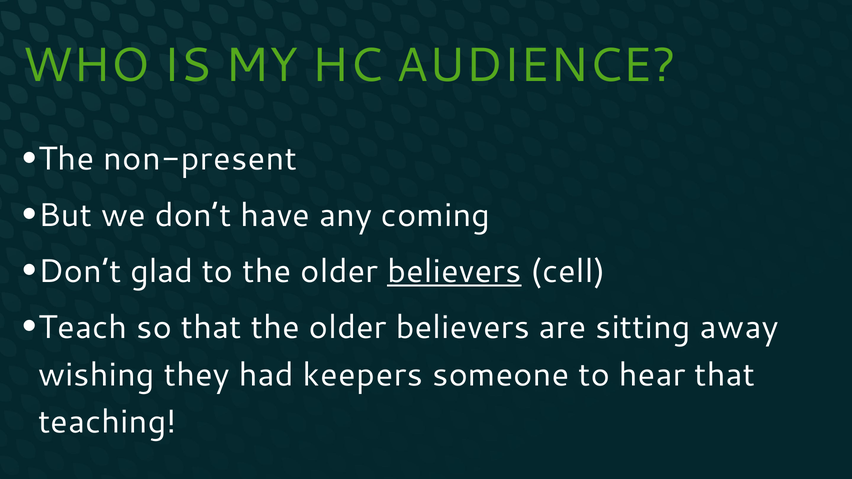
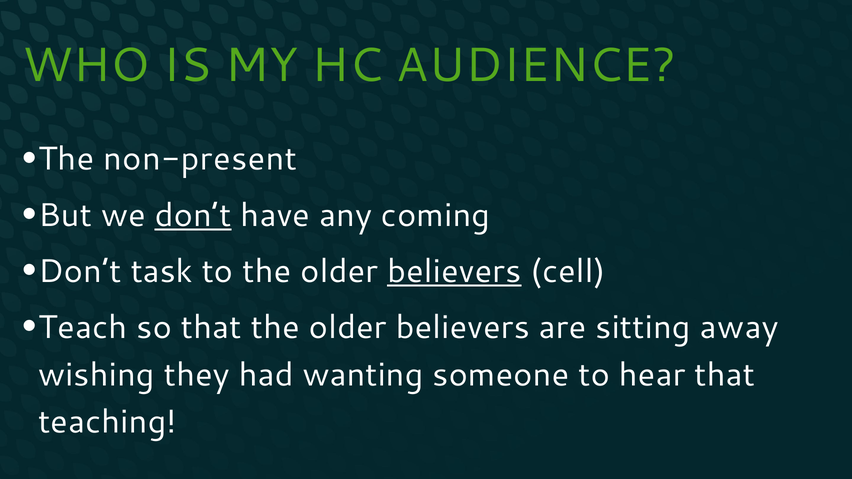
don’t underline: none -> present (193, 215)
glad: glad -> task (162, 271)
keepers: keepers -> wanting (363, 375)
